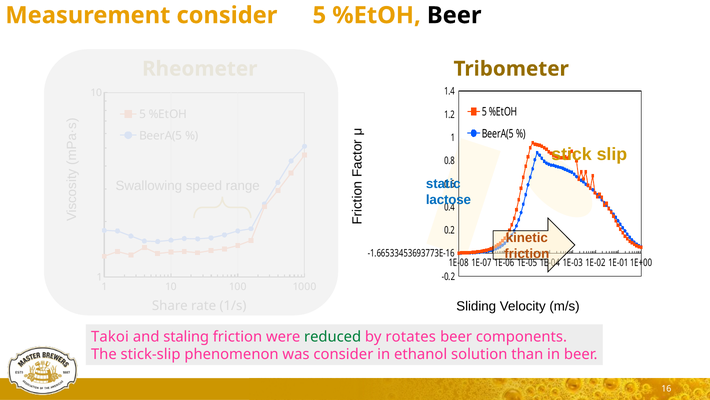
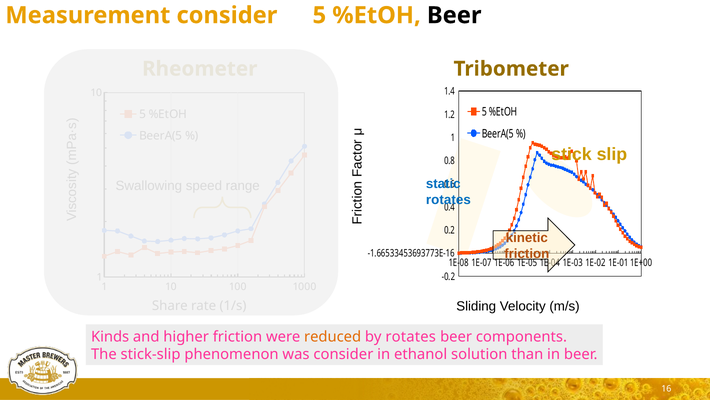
lactose: lactose -> rotates (448, 200)
Takoi: Takoi -> Kinds (110, 336)
staling: staling -> higher (186, 336)
reduced colour: green -> orange (333, 336)
